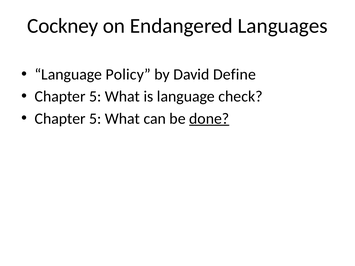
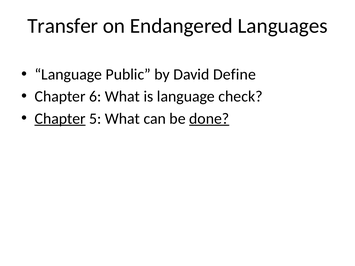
Cockney: Cockney -> Transfer (63, 26)
Policy: Policy -> Public (128, 74)
5: 5 -> 6 (95, 97)
Chapter underline: none -> present (60, 119)
